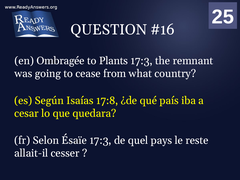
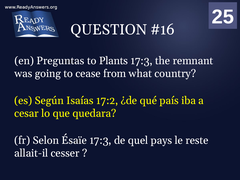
Ombragée: Ombragée -> Preguntas (60, 61)
17:8: 17:8 -> 17:2 (107, 101)
